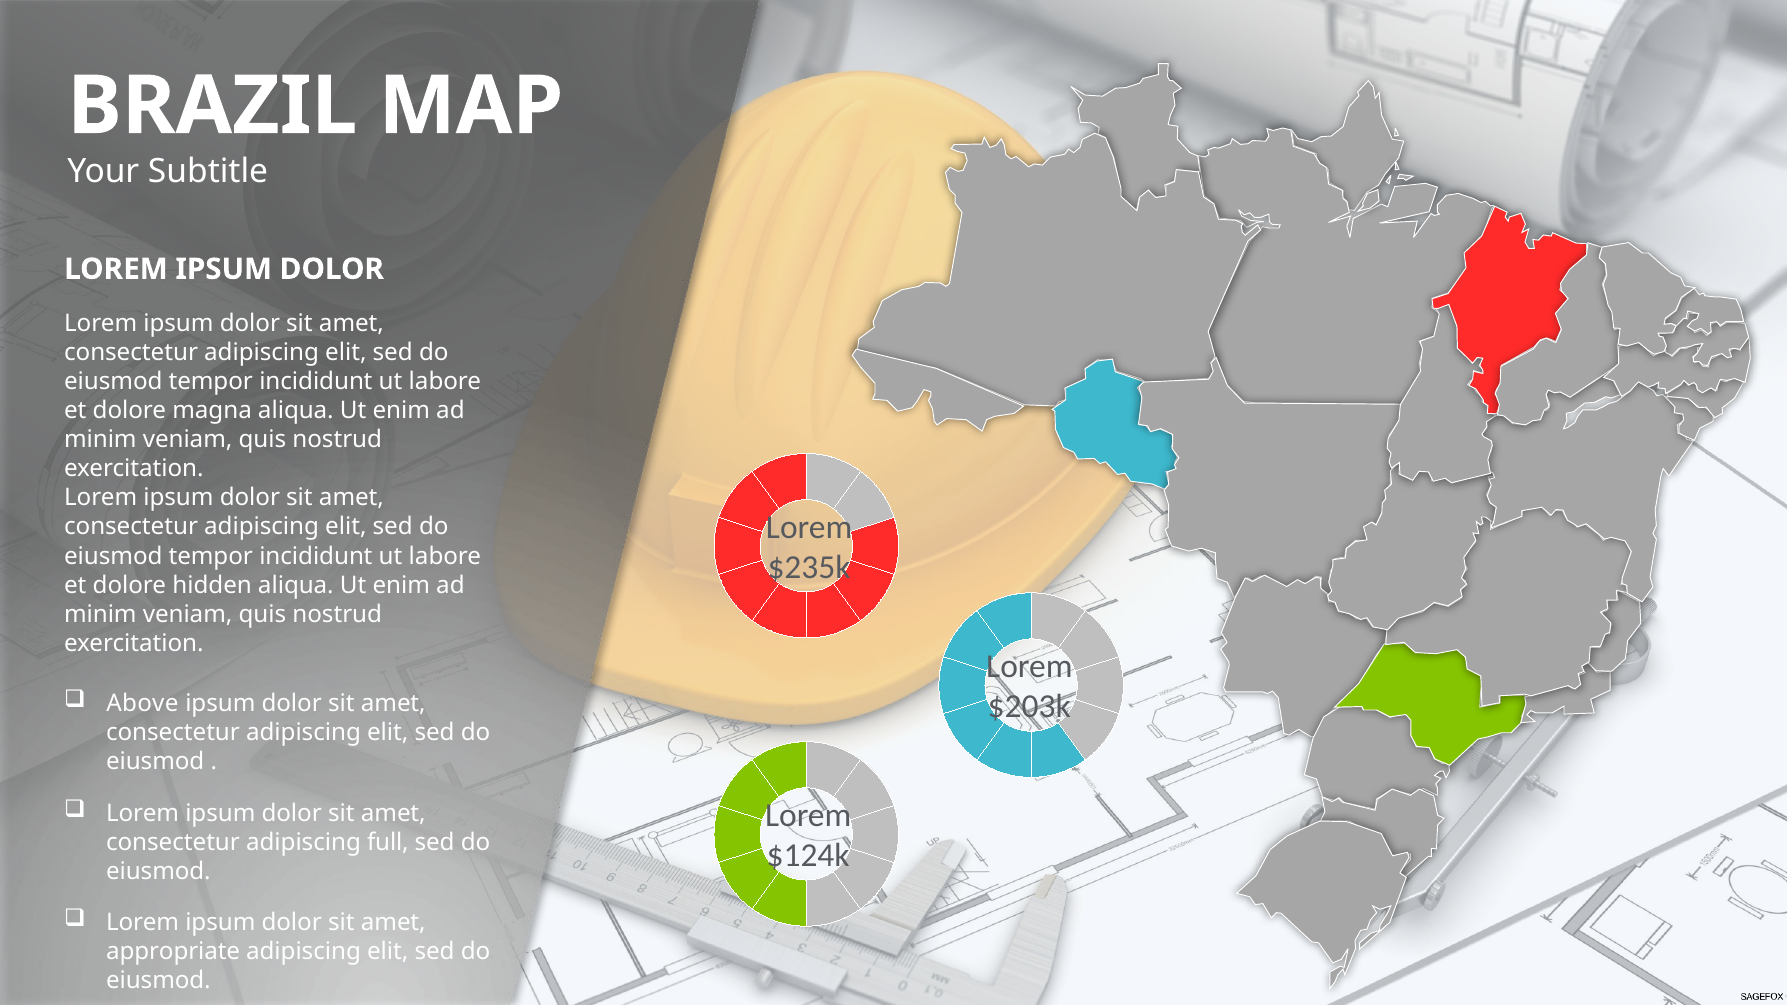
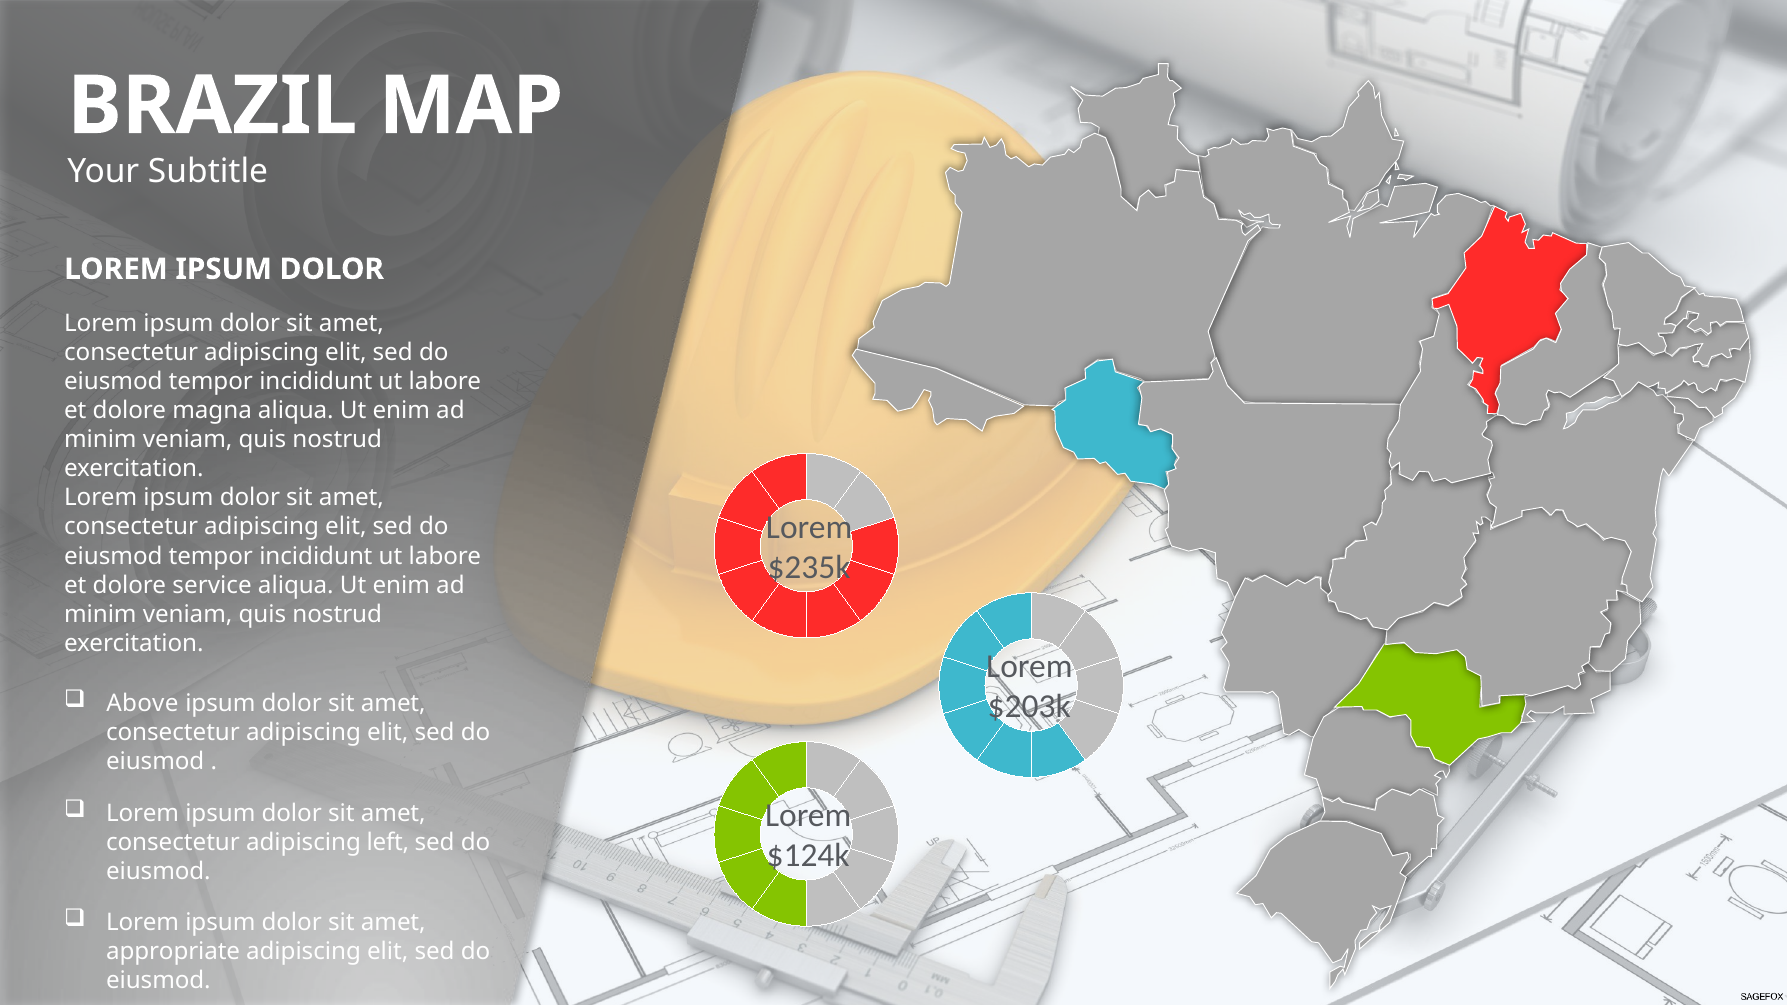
hidden: hidden -> service (212, 585)
full: full -> left (388, 842)
